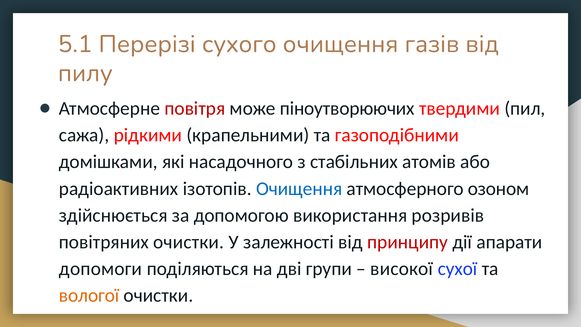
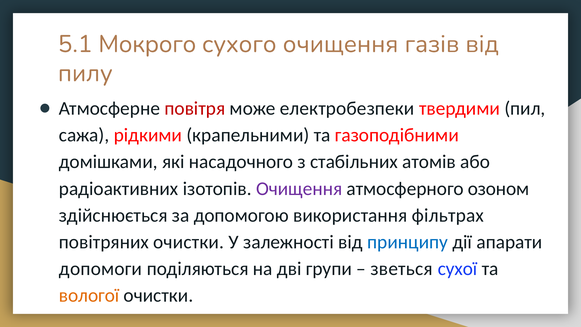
Перерізі: Перерізі -> Мокрого (147, 44)
піноутворюючих: піноутворюючих -> електробезпеки (347, 108)
Очищення colour: blue -> purple (299, 189)
розривів: розривів -> фільтрах (448, 215)
принципу colour: red -> blue (408, 242)
високої: високої -> зветься (402, 269)
